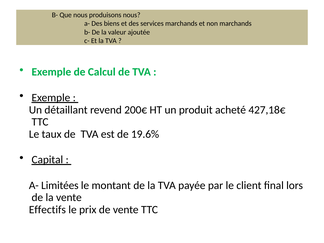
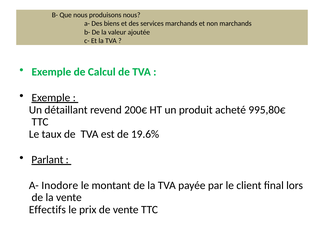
427,18€: 427,18€ -> 995,80€ (267, 110)
Capital: Capital -> Parlant (47, 160)
Limitées: Limitées -> Inodore (60, 185)
